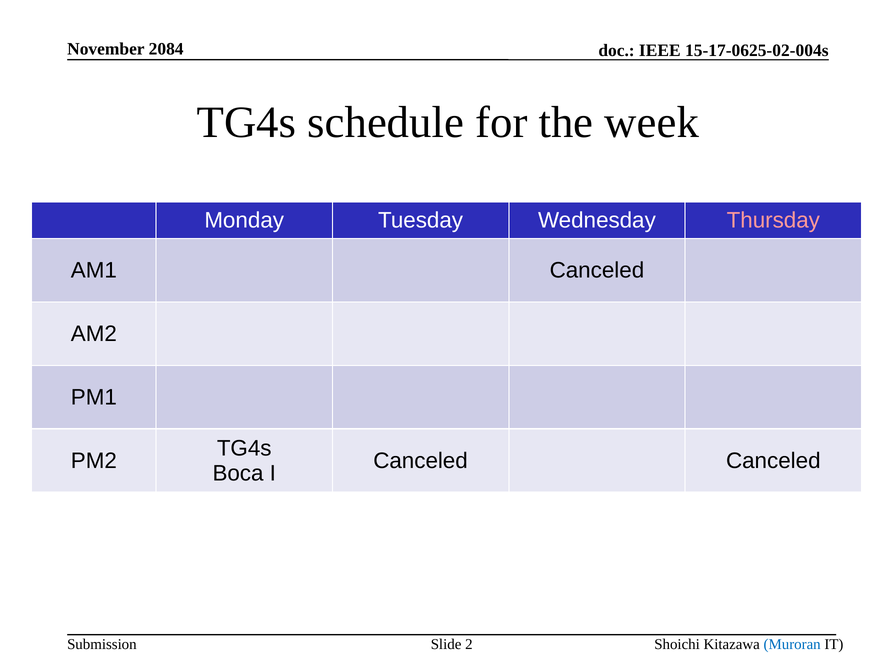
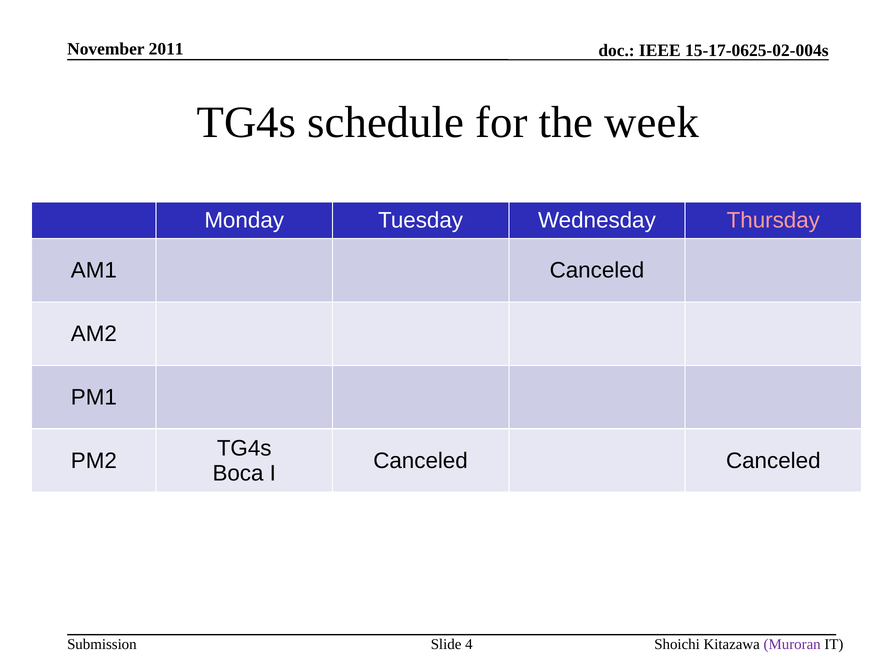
2084: 2084 -> 2011 (166, 49)
Muroran colour: blue -> purple (792, 644)
2: 2 -> 4 (469, 644)
